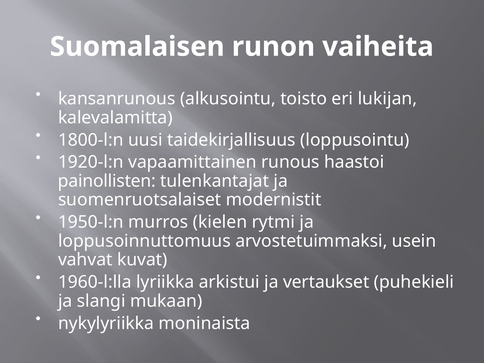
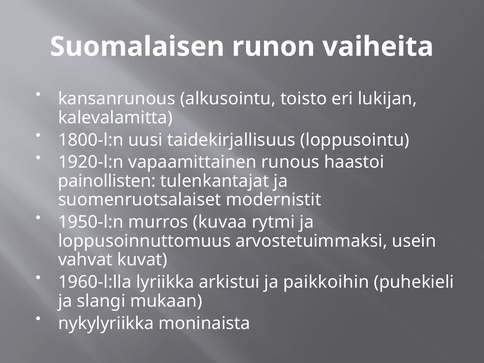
kielen: kielen -> kuvaa (220, 222)
vertaukset: vertaukset -> paikkoihin (326, 282)
